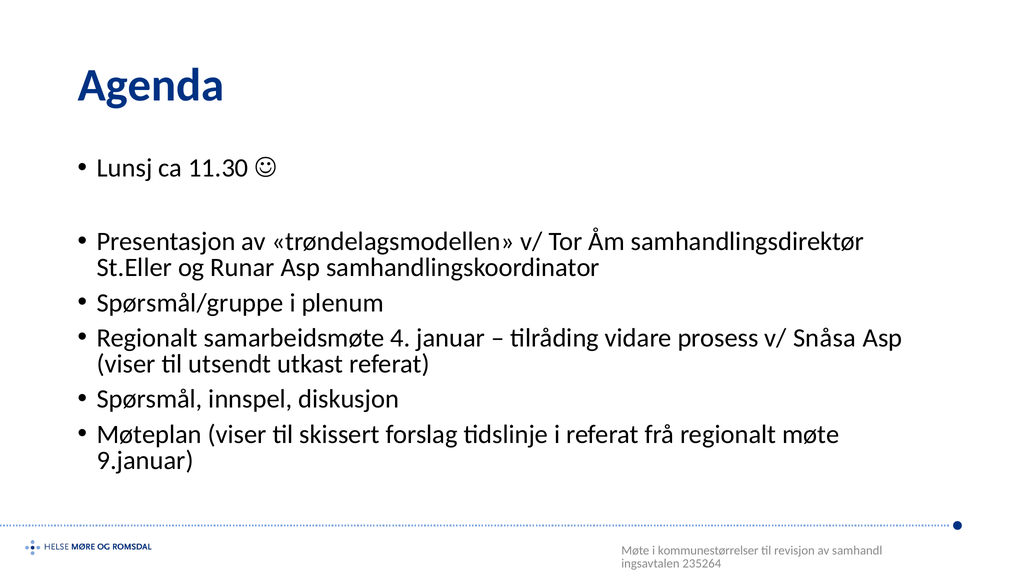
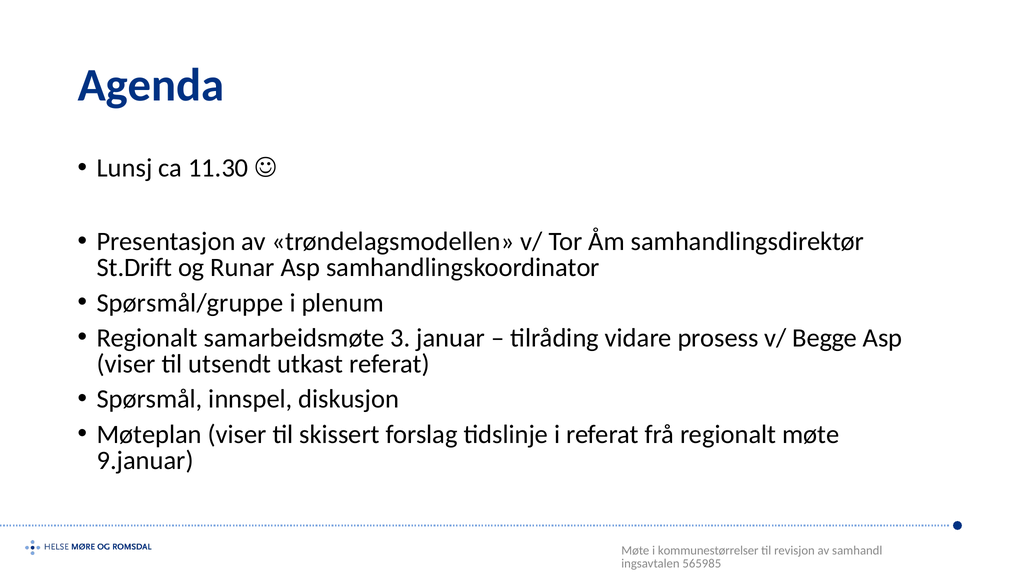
St.Eller: St.Eller -> St.Drift (134, 268)
4: 4 -> 3 (400, 338)
Snåsa: Snåsa -> Begge (825, 338)
235264: 235264 -> 565985 (702, 564)
